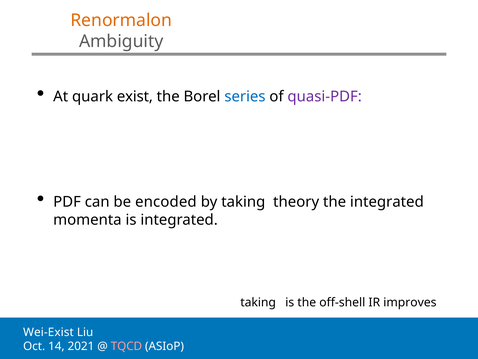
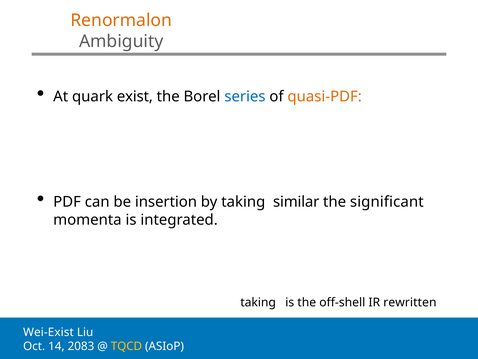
quasi-PDF colour: purple -> orange (325, 97)
encoded: encoded -> insertion (166, 202)
theory: theory -> similar (296, 202)
the integrated: integrated -> significant (387, 202)
improves: improves -> rewritten (410, 302)
2021: 2021 -> 2083 (81, 346)
TQCD colour: pink -> yellow (126, 346)
